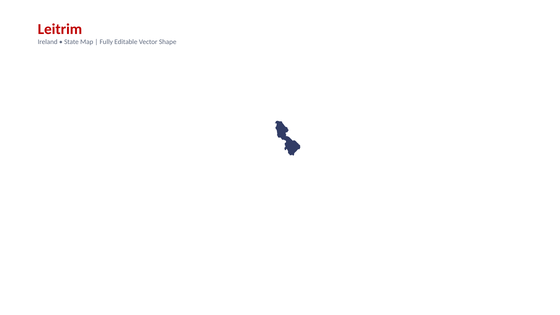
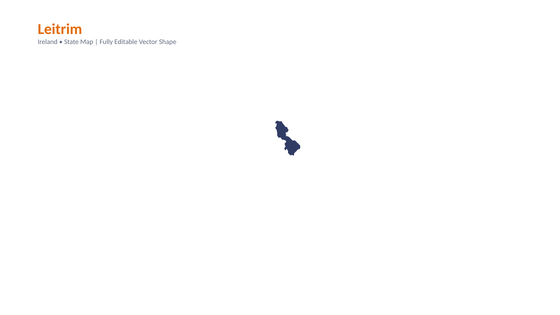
Leitrim colour: red -> orange (60, 29)
